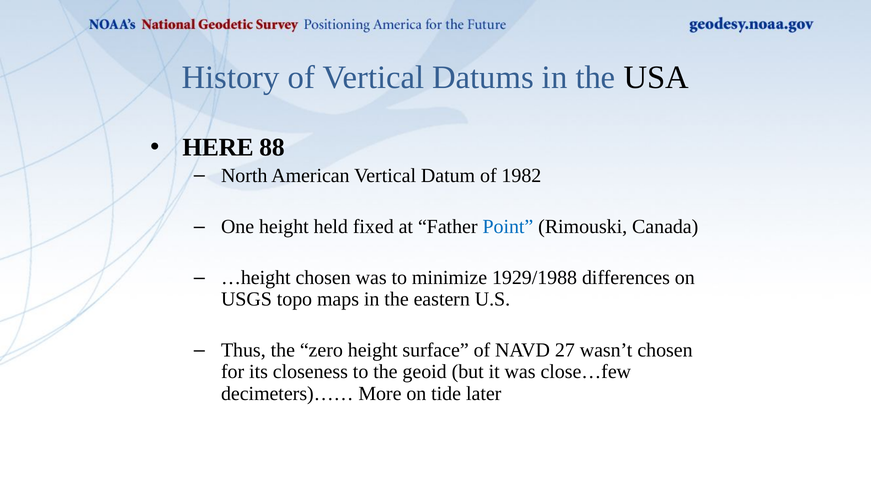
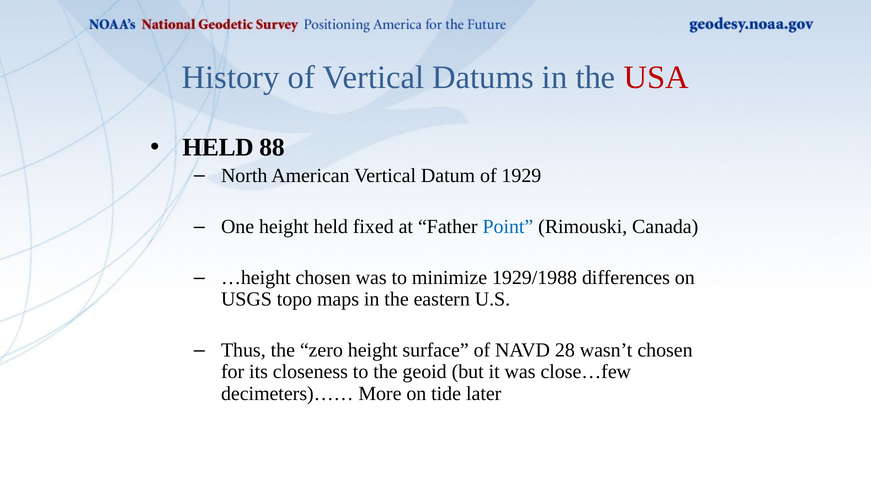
USA colour: black -> red (656, 78)
HERE: HERE -> HELD (218, 147)
1982: 1982 -> 1929 (521, 176)
27: 27 -> 28 (565, 350)
